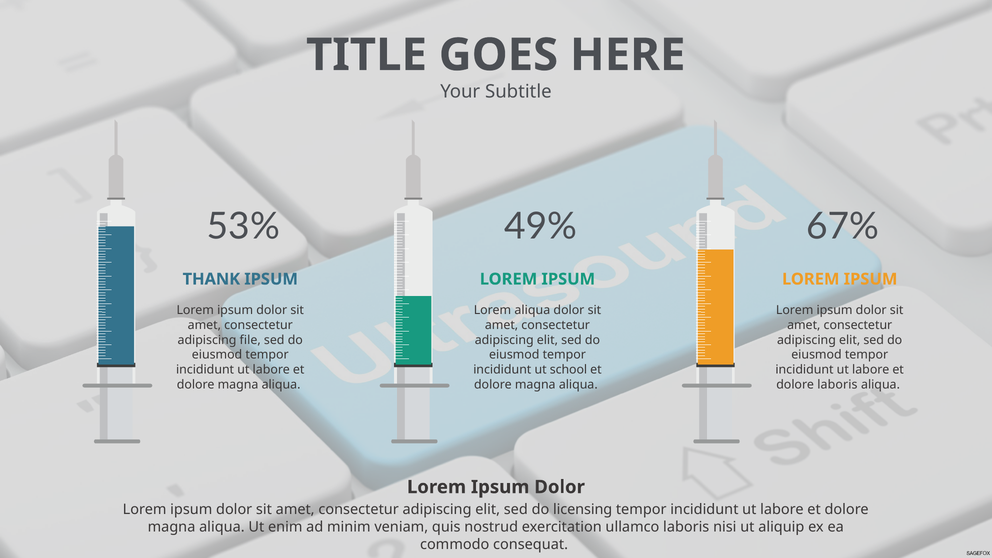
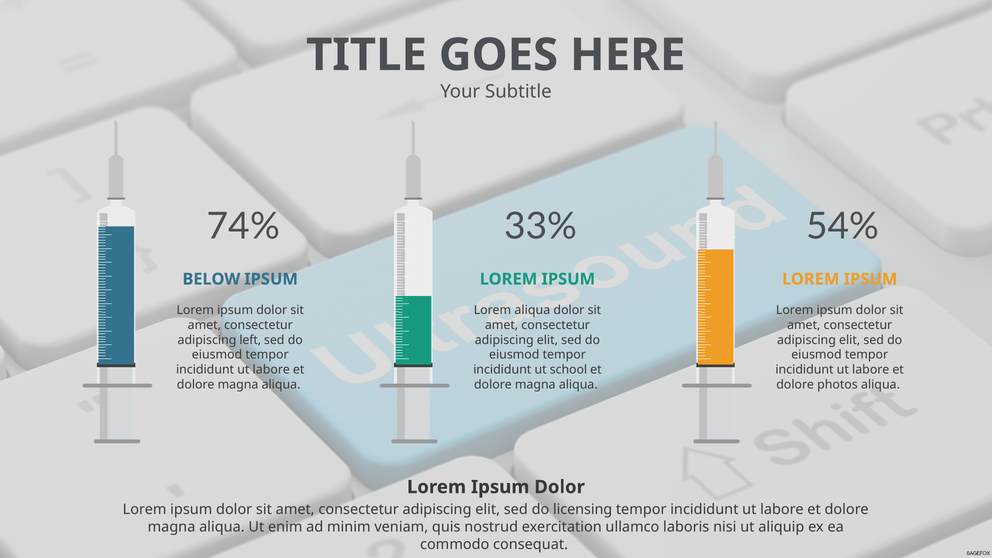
53%: 53% -> 74% (243, 227)
49%: 49% -> 33% (541, 227)
67%: 67% -> 54% (843, 227)
THANK: THANK -> BELOW (211, 279)
file: file -> left (250, 340)
dolore laboris: laboris -> photos (837, 385)
